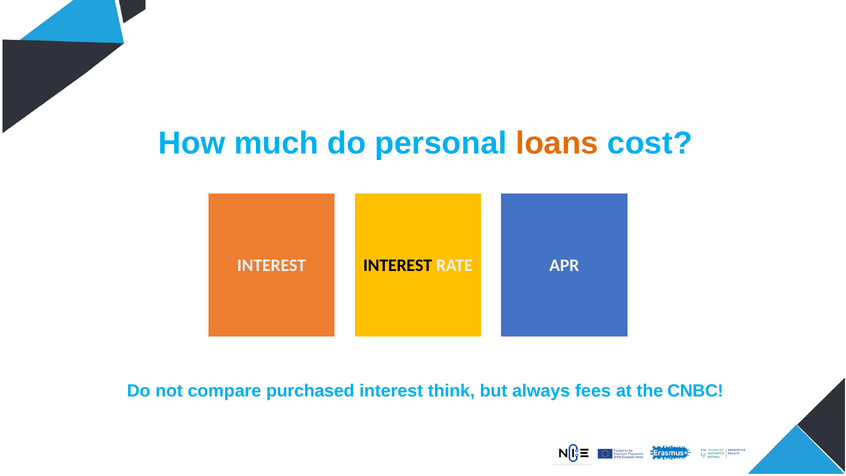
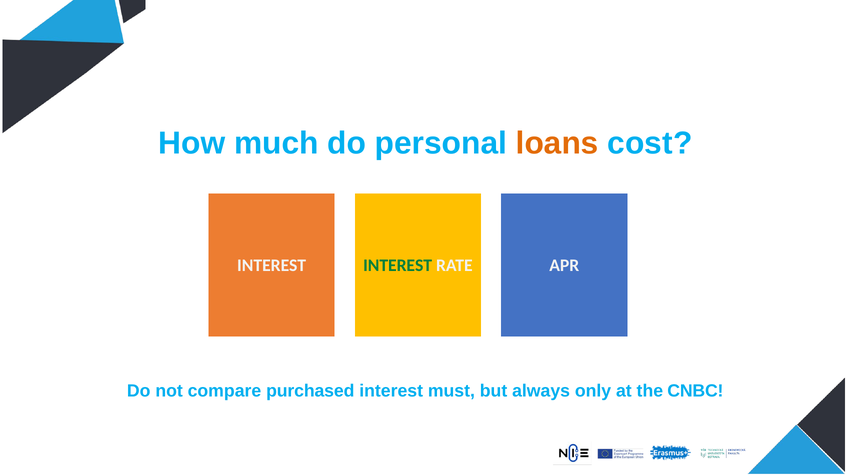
INTEREST colour: black -> green (398, 265)
think: think -> must (451, 391)
fees: fees -> only (593, 391)
